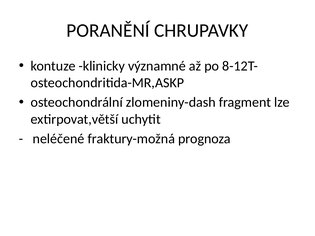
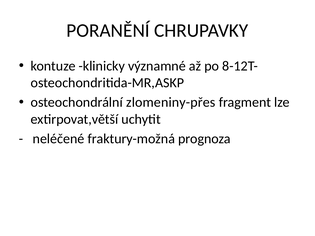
zlomeniny-dash: zlomeniny-dash -> zlomeniny-přes (171, 102)
